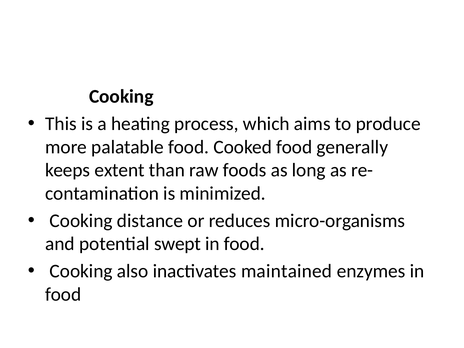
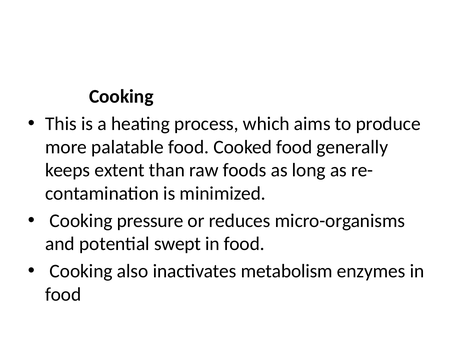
distance: distance -> pressure (150, 221)
maintained: maintained -> metabolism (287, 271)
